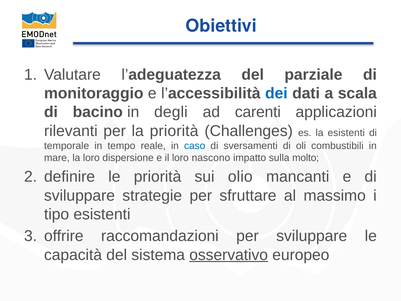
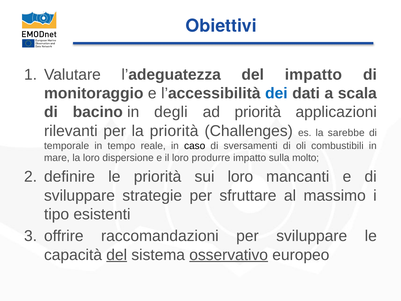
del parziale: parziale -> impatto (313, 75)
ad carenti: carenti -> priorità (258, 112)
la esistenti: esistenti -> sarebbe (346, 133)
caso colour: blue -> black (195, 146)
nascono: nascono -> produrre (211, 158)
sui olio: olio -> loro (240, 177)
del underline: none -> present (117, 255)
